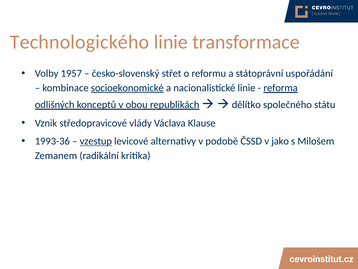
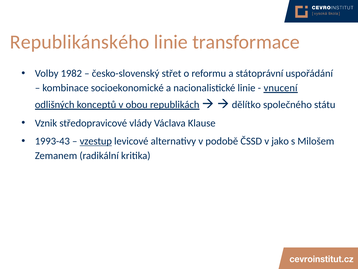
Technologického: Technologického -> Republikánského (80, 42)
1957: 1957 -> 1982 (71, 73)
socioekonomické underline: present -> none (127, 88)
reforma: reforma -> vnucení (281, 88)
1993-36: 1993-36 -> 1993-43 (52, 141)
